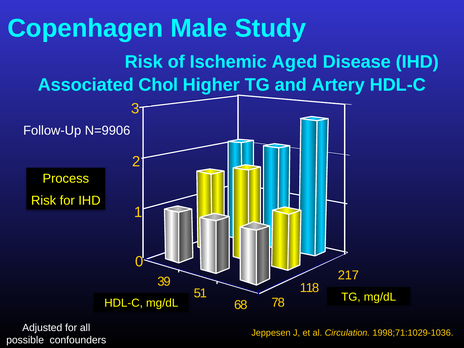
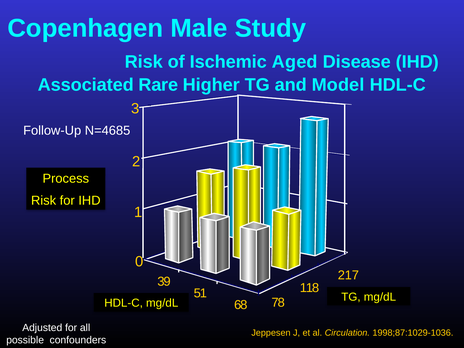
Chol: Chol -> Rare (158, 85)
Artery: Artery -> Model (338, 85)
N=9906: N=9906 -> N=4685 (108, 131)
1998;71:1029-1036: 1998;71:1029-1036 -> 1998;87:1029-1036 (413, 333)
